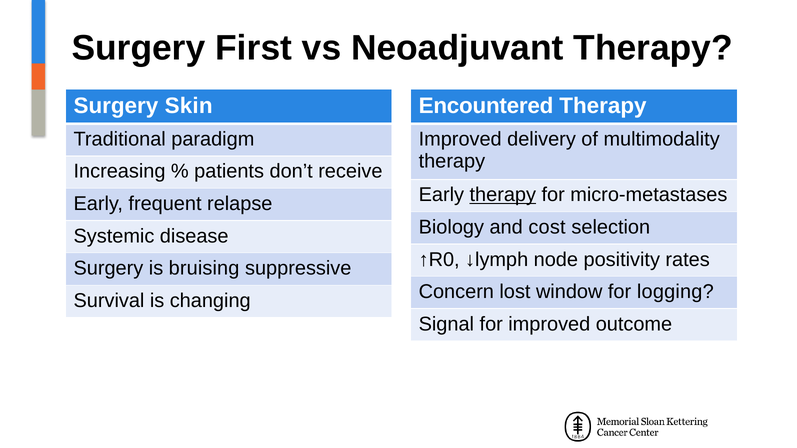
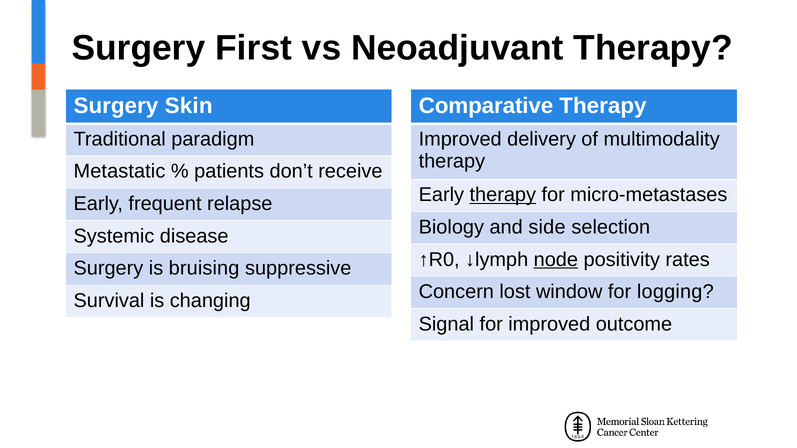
Encountered: Encountered -> Comparative (486, 106)
Increasing: Increasing -> Metastatic (119, 172)
cost: cost -> side (547, 227)
node underline: none -> present (556, 260)
